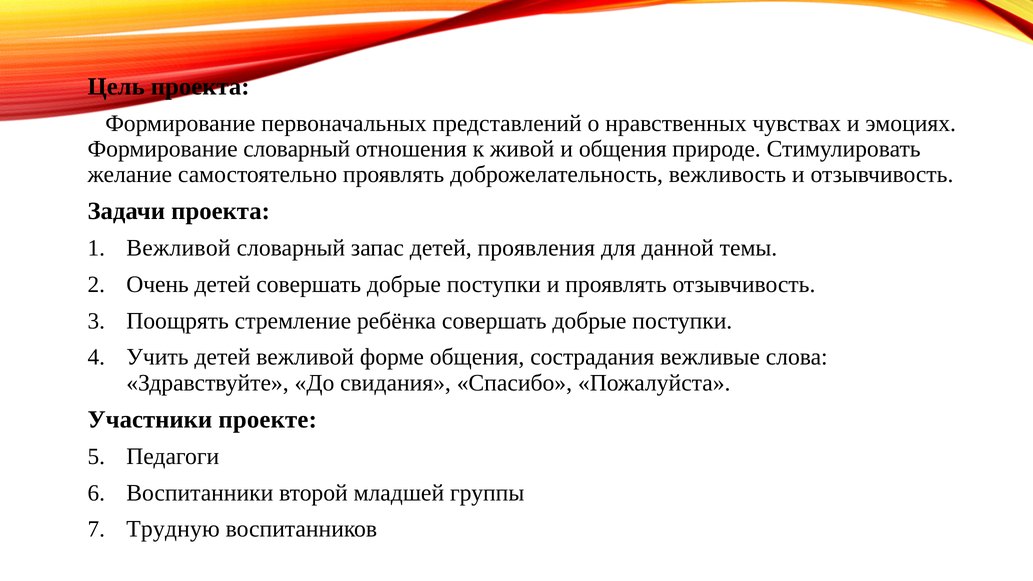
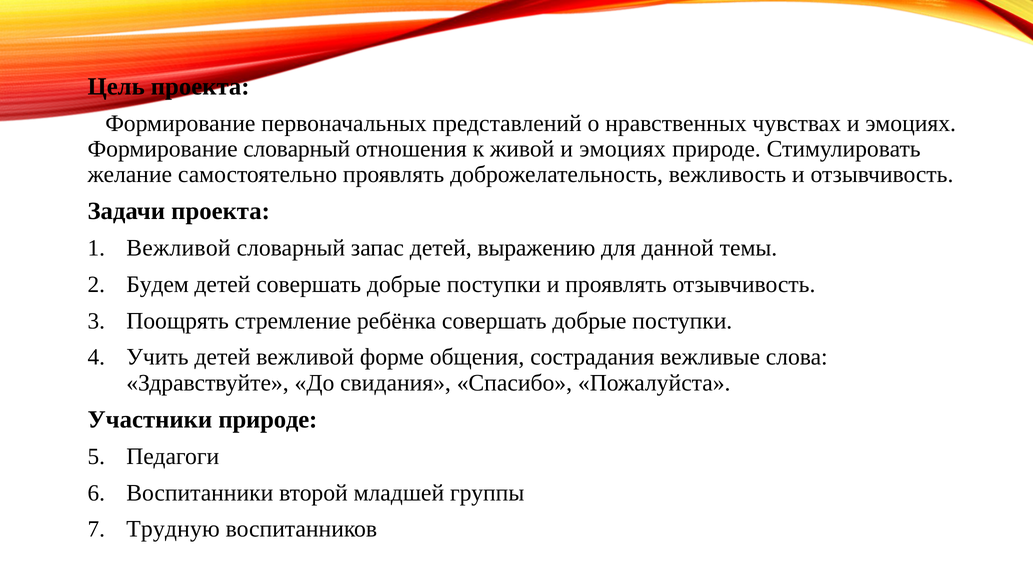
живой и общения: общения -> эмоциях (623, 149)
проявления: проявления -> выражению (536, 248)
Очень: Очень -> Будем (158, 285)
Участники проекте: проекте -> природе (268, 420)
